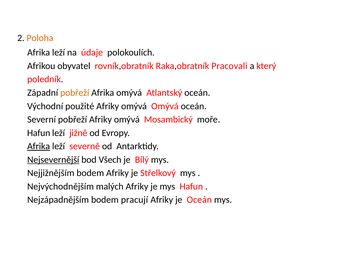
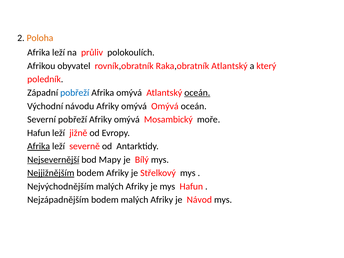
údaje: údaje -> průliv (92, 53)
Raka,obratník Pracovali: Pracovali -> Atlantský (229, 66)
pobřeží colour: orange -> blue (75, 93)
oceán underline: none -> present (197, 93)
použité: použité -> návodu (80, 106)
Všech: Všech -> Mapy (110, 160)
Nejjižnějším underline: none -> present (51, 173)
bodem pracují: pracují -> malých (135, 200)
je Oceán: Oceán -> Návod (199, 200)
